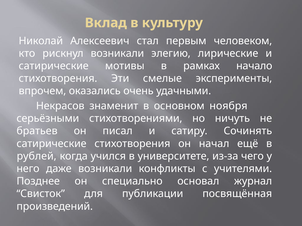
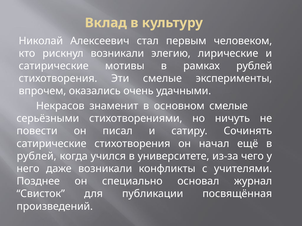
рамках начало: начало -> рублей (254, 66)
основном ноября: ноября -> смелые (229, 106)
братьев: братьев -> повести (37, 131)
